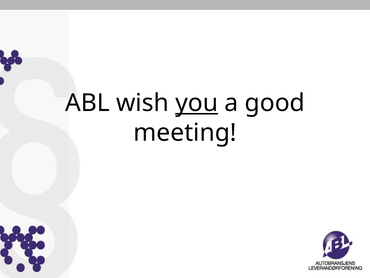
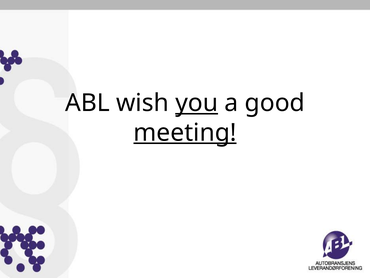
meeting underline: none -> present (185, 132)
